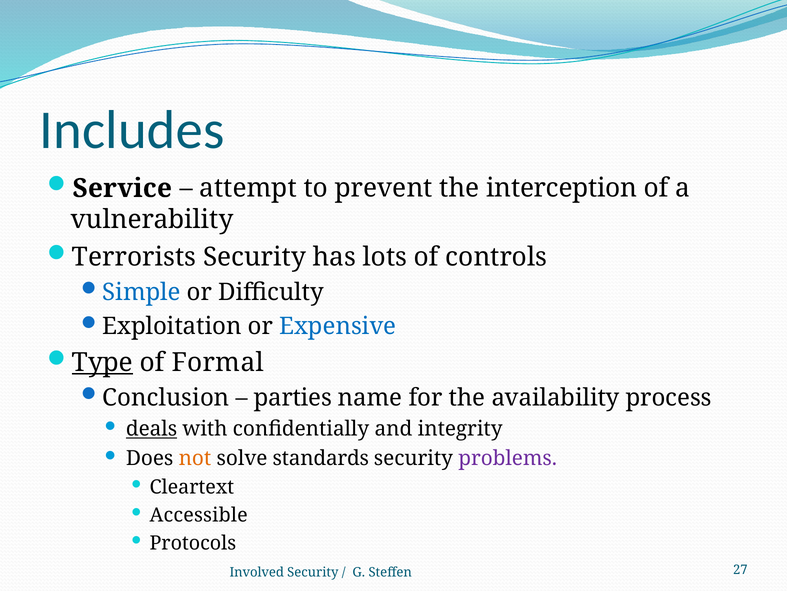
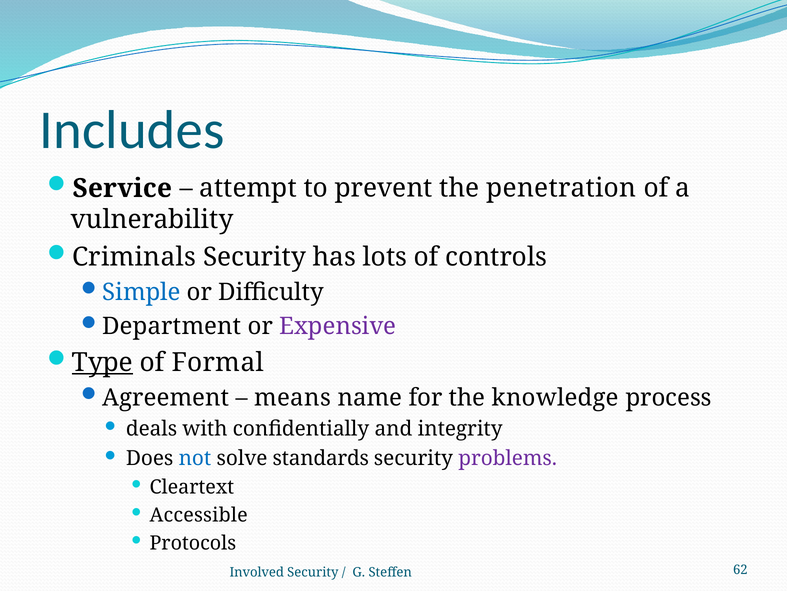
interception: interception -> penetration (561, 188)
Terrorists: Terrorists -> Criminals (134, 257)
Exploitation: Exploitation -> Department (172, 326)
Expensive colour: blue -> purple (338, 326)
Conclusion: Conclusion -> Agreement (166, 397)
parties: parties -> means (293, 397)
availability: availability -> knowledge (555, 397)
deals underline: present -> none (152, 428)
not colour: orange -> blue (195, 458)
27: 27 -> 62 (740, 569)
